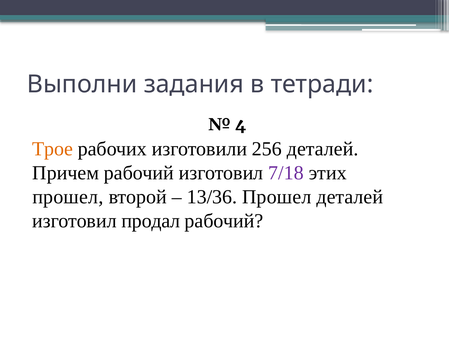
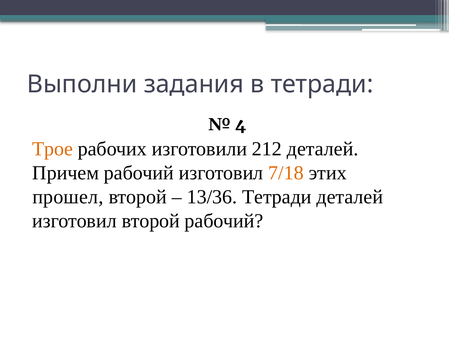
256: 256 -> 212 (267, 149)
7/18 colour: purple -> orange (286, 173)
13/36 Прошел: Прошел -> Тетради (277, 197)
изготовил продал: продал -> второй (151, 221)
